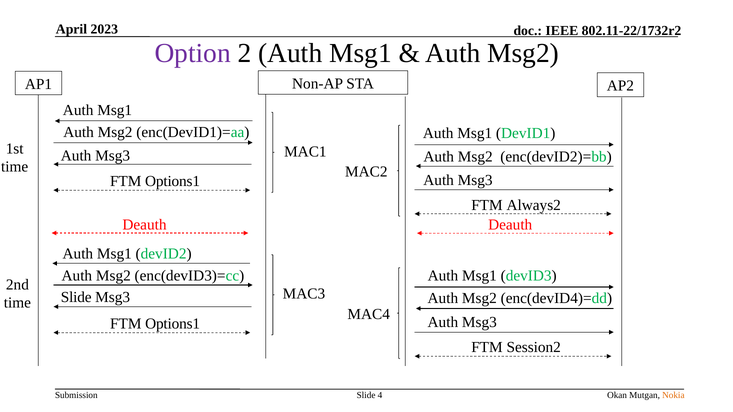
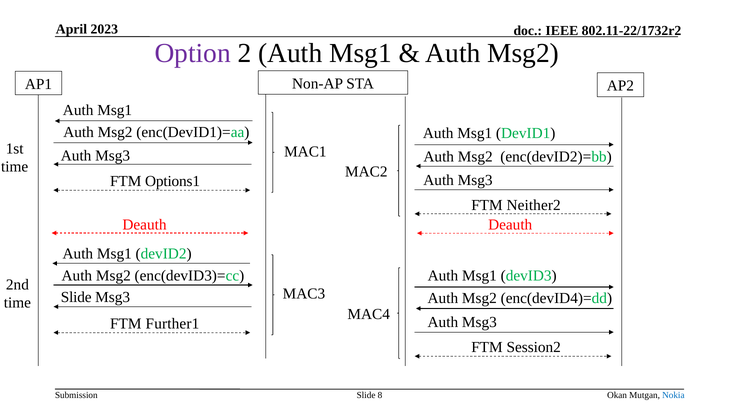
Always2: Always2 -> Neither2 (534, 205)
Options1: Options1 -> Further1 (172, 324)
4: 4 -> 8 (380, 395)
Nokia colour: orange -> blue (673, 395)
